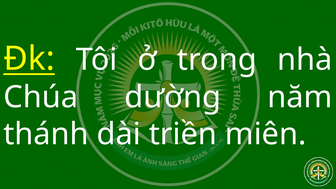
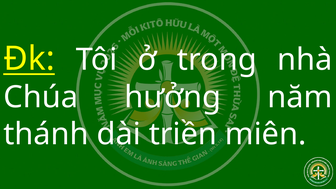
dường: dường -> hưởng (173, 97)
